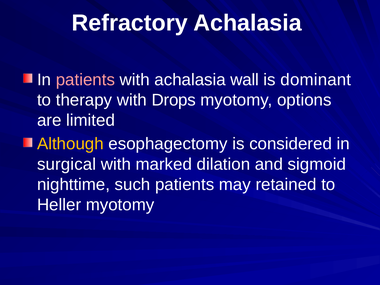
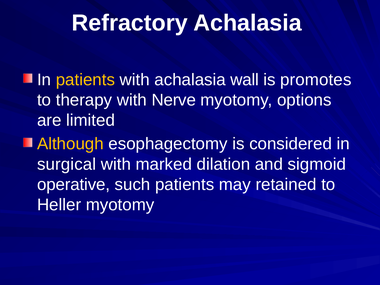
patients colour: pink -> yellow (85, 80)
dominant: dominant -> promotes (316, 80)
Drops: Drops -> Nerve (174, 100)
nighttime: nighttime -> operative (74, 184)
